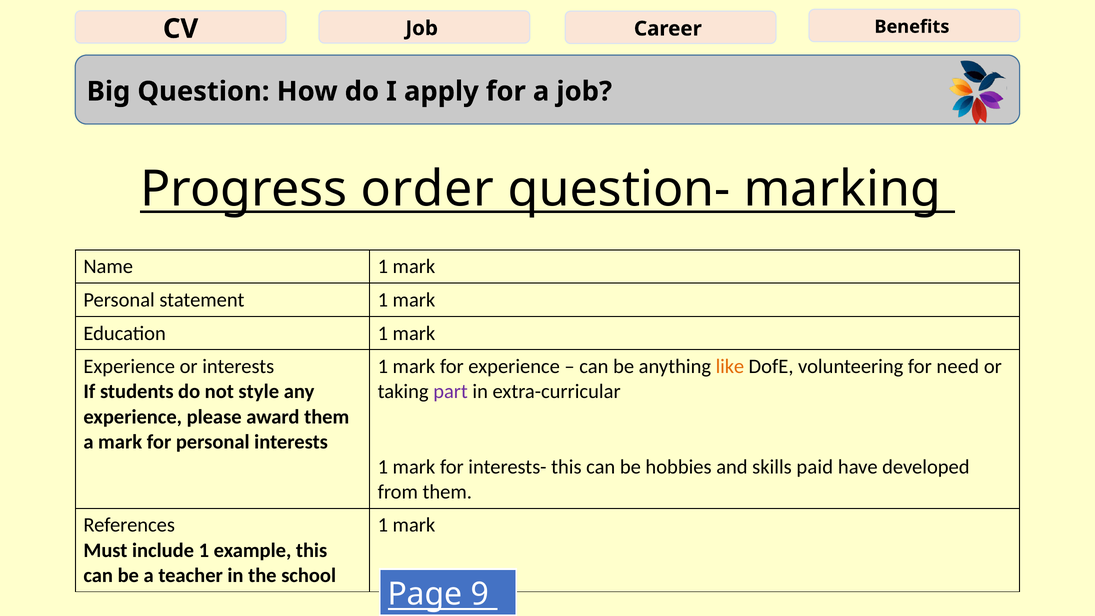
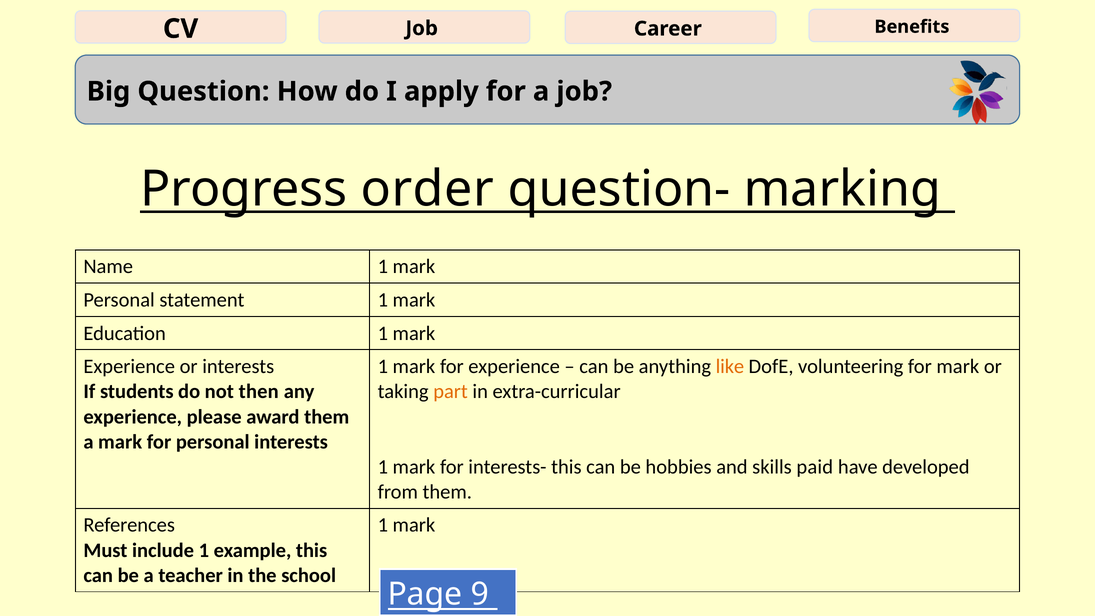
for need: need -> mark (958, 367)
style: style -> then (259, 392)
part colour: purple -> orange (451, 392)
